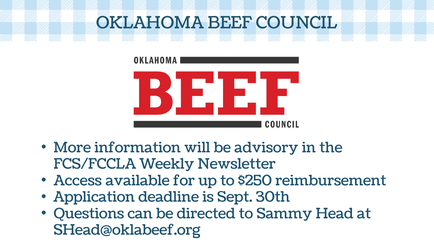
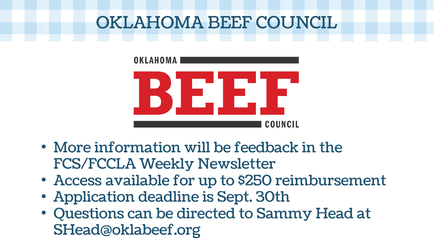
advisory: advisory -> feedback (266, 148)
